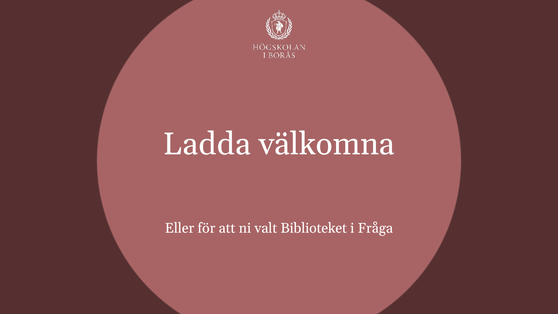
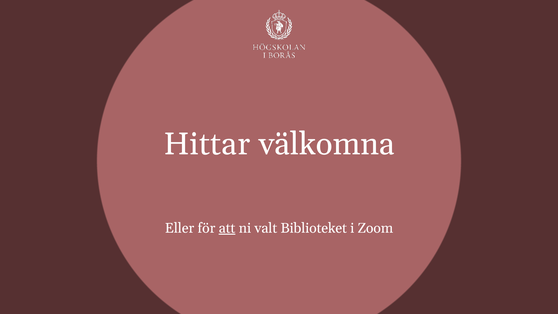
Ladda: Ladda -> Hittar (207, 144)
att underline: none -> present (227, 228)
Fråga: Fråga -> Zoom (375, 228)
